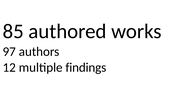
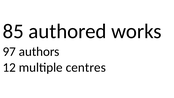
findings: findings -> centres (86, 67)
